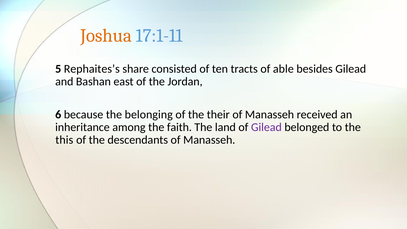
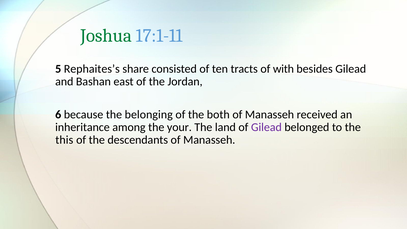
Joshua colour: orange -> green (106, 36)
able: able -> with (283, 69)
their: their -> both (218, 114)
faith: faith -> your (179, 127)
